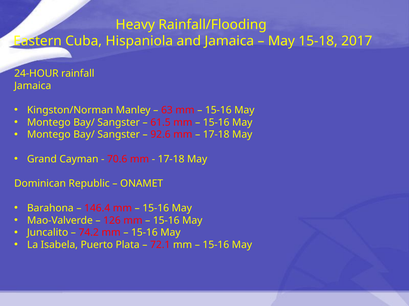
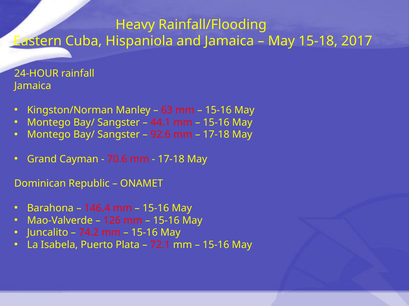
61.5: 61.5 -> 44.1 (161, 123)
